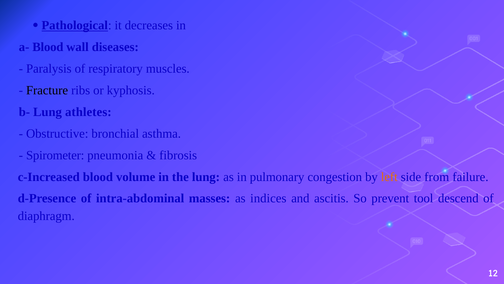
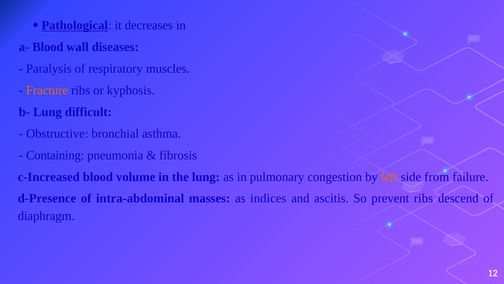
Fracture colour: black -> orange (47, 90)
athletes: athletes -> difficult (88, 112)
Spirometer: Spirometer -> Containing (55, 155)
prevent tool: tool -> ribs (423, 198)
